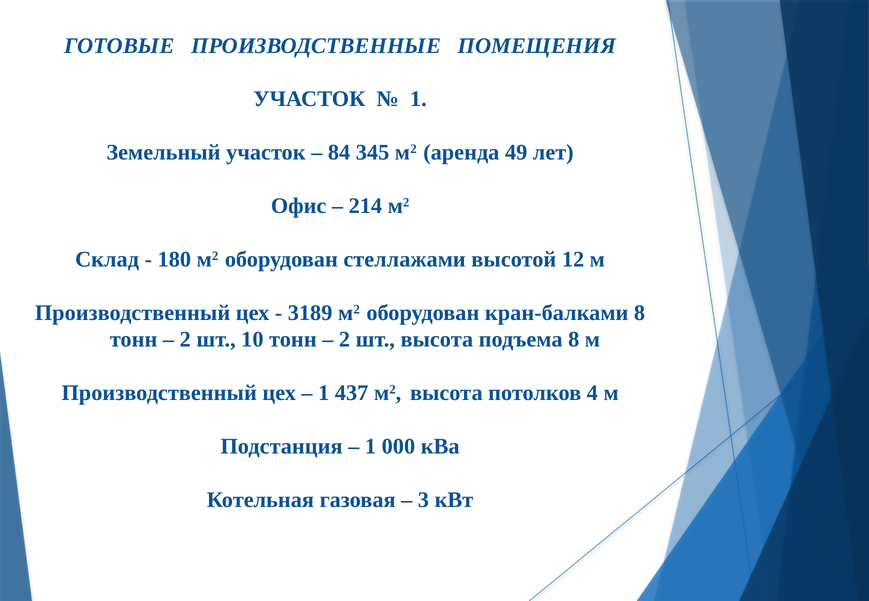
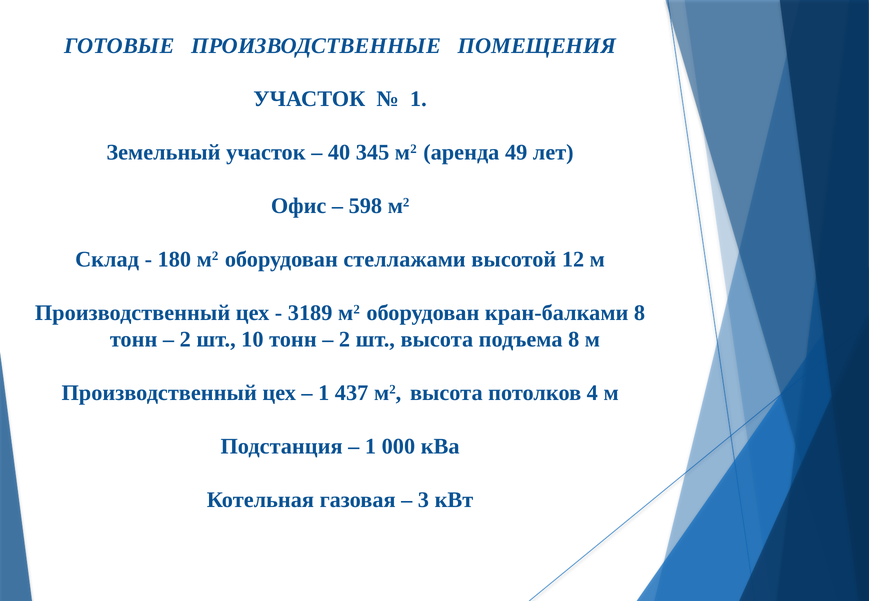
84: 84 -> 40 (339, 153)
214: 214 -> 598 (365, 206)
